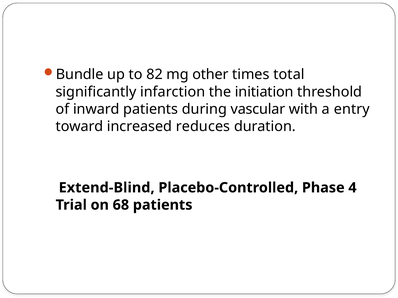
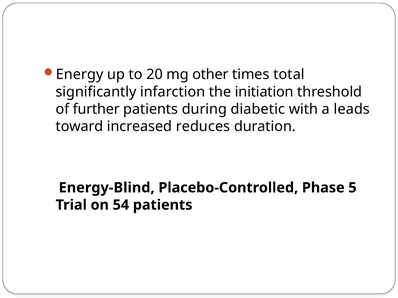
Bundle: Bundle -> Energy (80, 75)
82: 82 -> 20 (155, 75)
inward: inward -> further (96, 109)
vascular: vascular -> diabetic (258, 109)
entry: entry -> leads (352, 109)
Extend-Blind: Extend-Blind -> Energy-Blind (107, 188)
4: 4 -> 5 (352, 188)
68: 68 -> 54 (121, 205)
